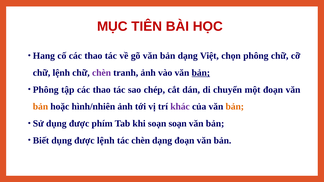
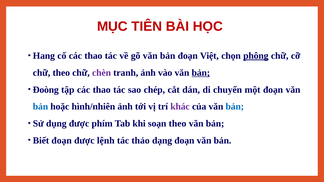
bản dạng: dạng -> đoạn (188, 56)
phông underline: none -> present (256, 56)
chữ lệnh: lệnh -> theo (61, 73)
Phông: Phông -> Đoòng (46, 90)
bản colour: orange -> blue (40, 107)
bản colour: orange -> blue (235, 107)
soạn soạn: soạn -> theo (178, 124)
Biết dụng: dụng -> đoạn (62, 141)
tác chèn: chèn -> thảo (141, 141)
